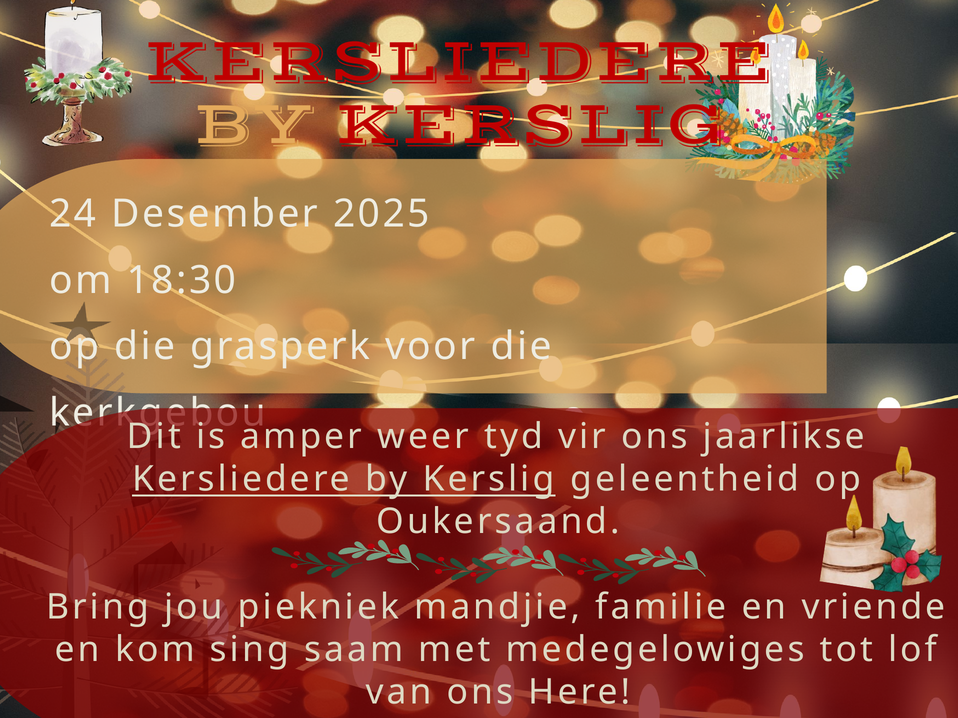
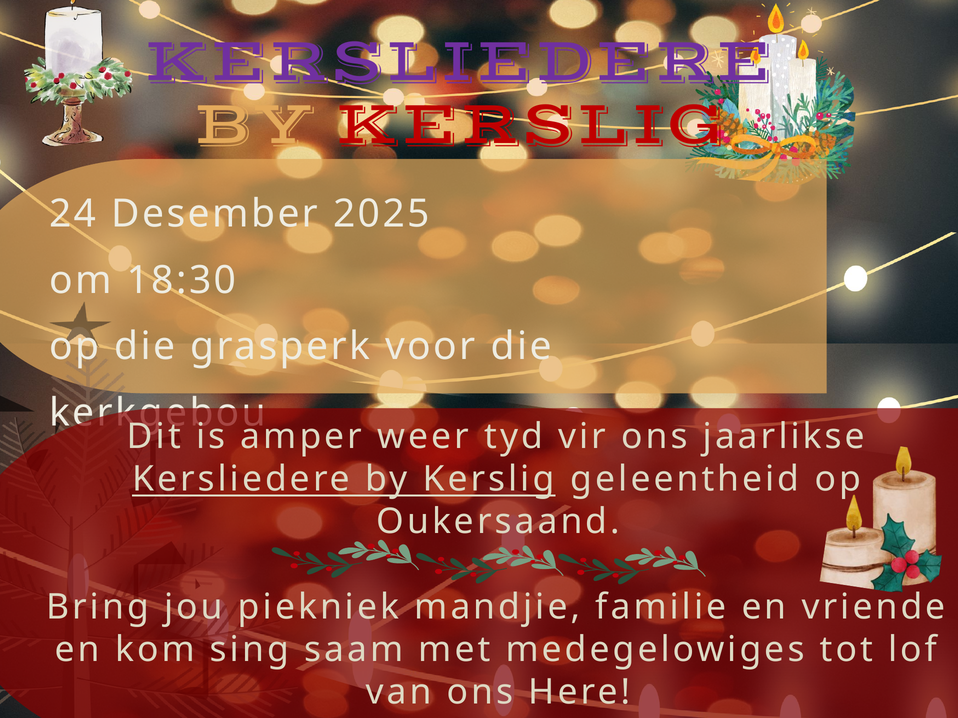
KERSLIEDERE colour: red -> purple (459, 60)
